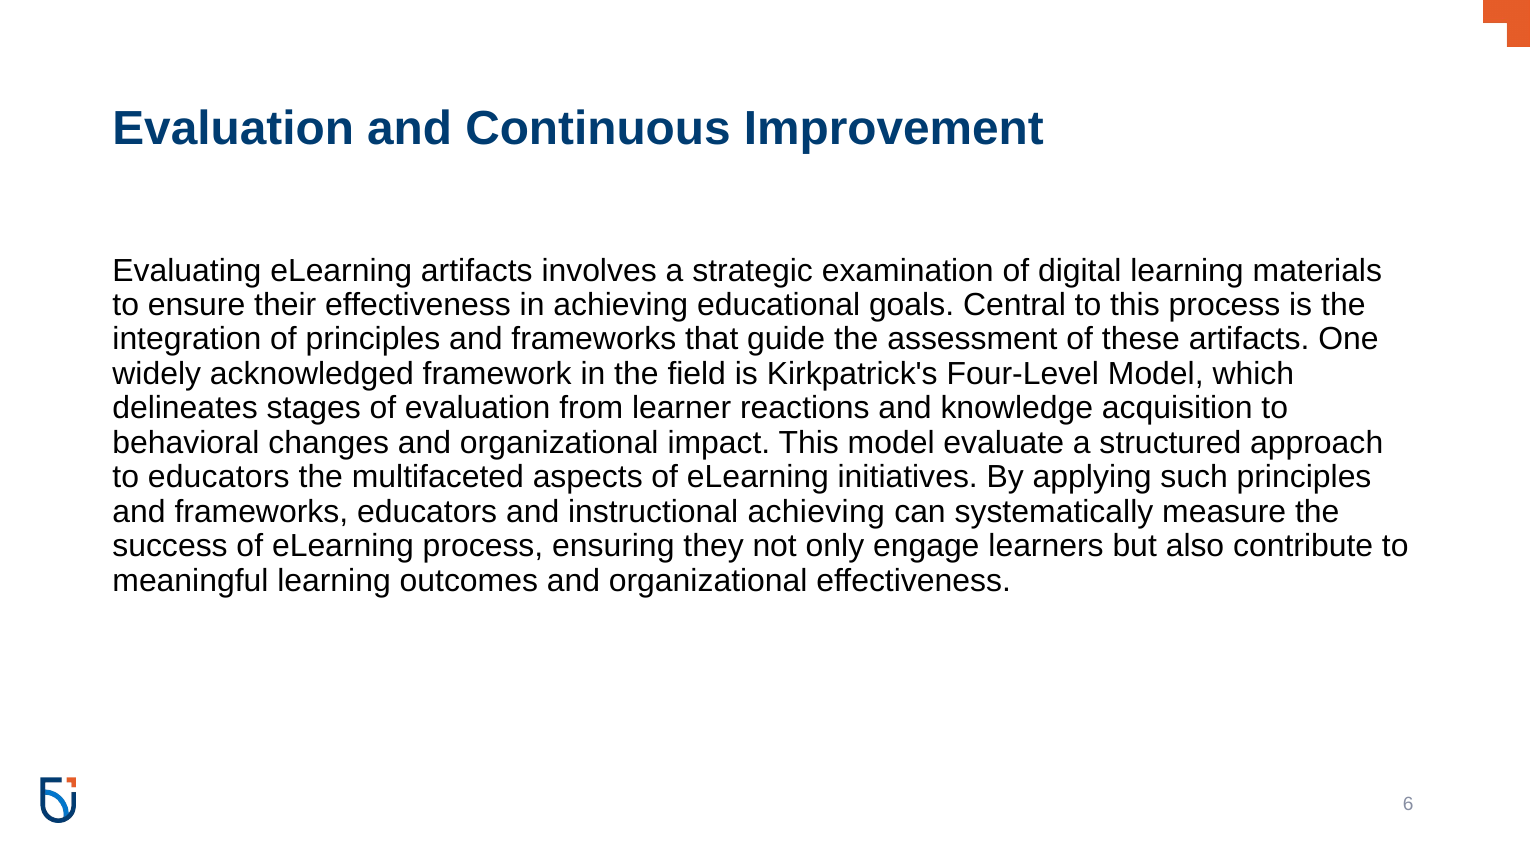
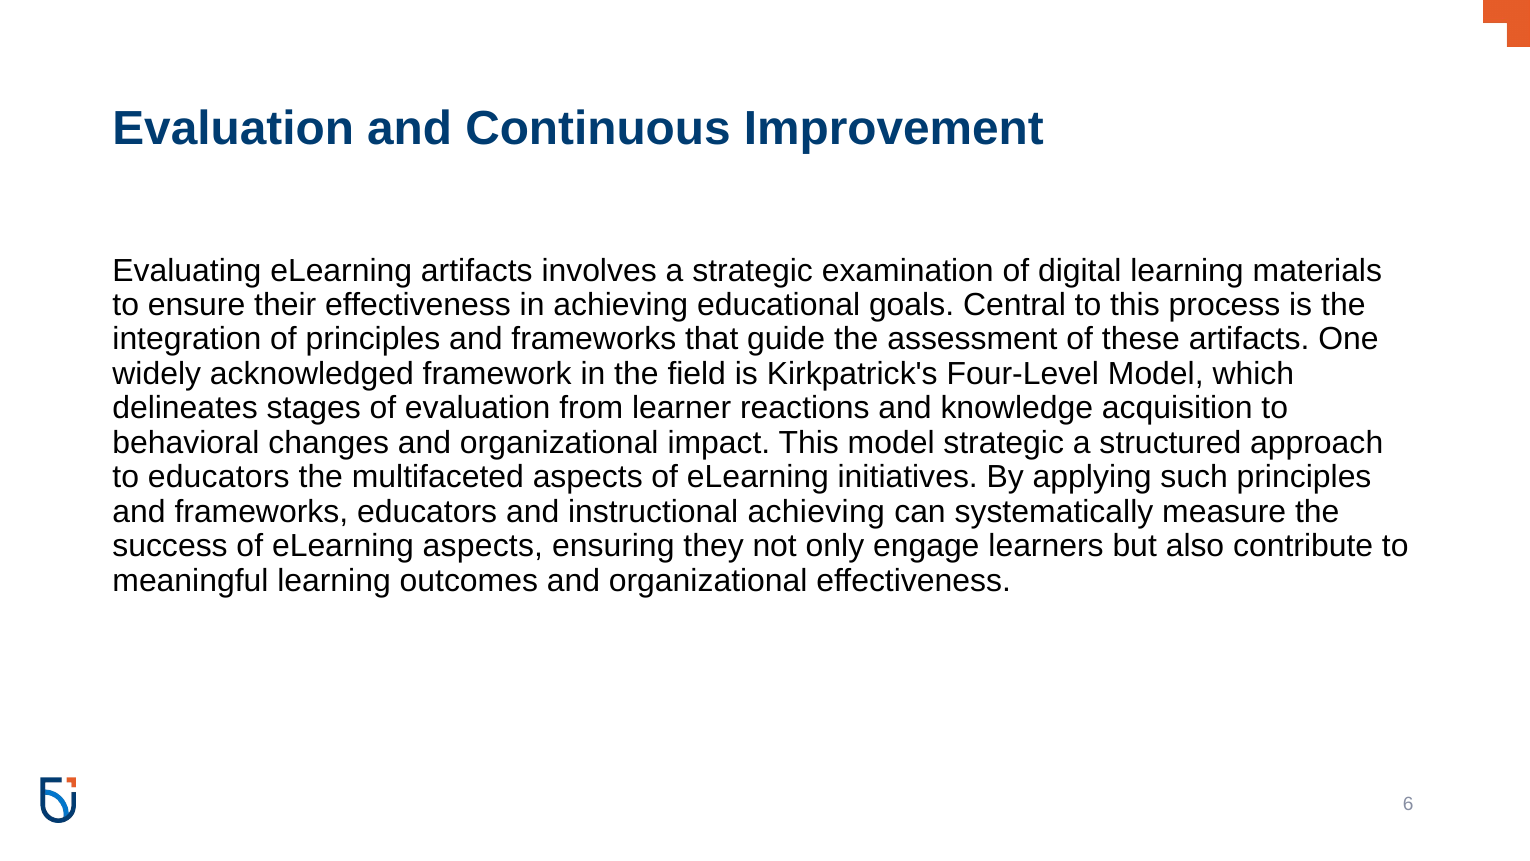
model evaluate: evaluate -> strategic (1004, 443)
eLearning process: process -> aspects (483, 546)
